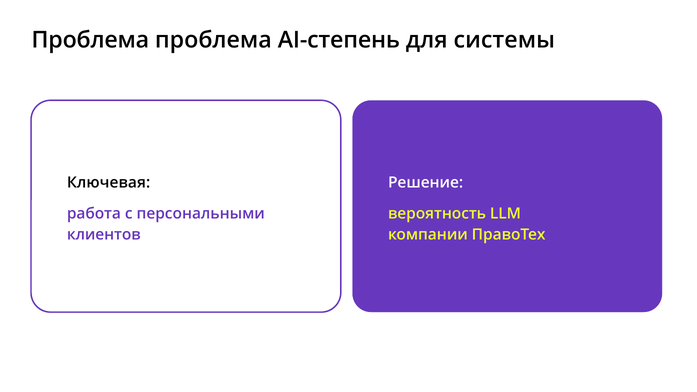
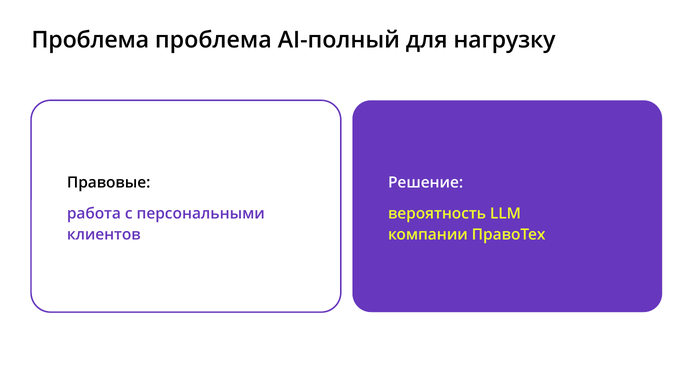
AI-степень: AI-степень -> AI-полный (339, 40)
системы: системы -> нагрузку (504, 40)
Ключевая: Ключевая -> Правовые (109, 183)
